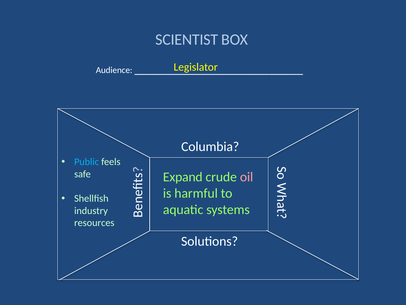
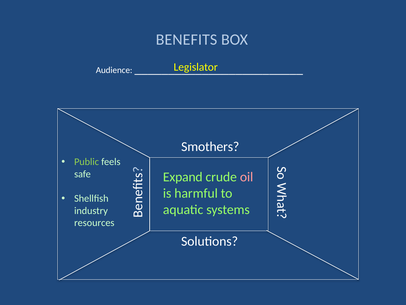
SCIENTIST: SCIENTIST -> BENEFITS (187, 40)
Columbia: Columbia -> Smothers (210, 146)
Public colour: light blue -> light green (87, 162)
